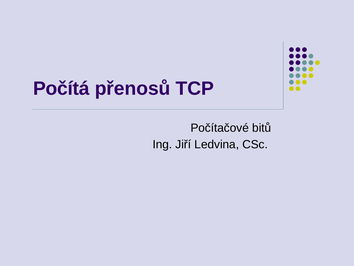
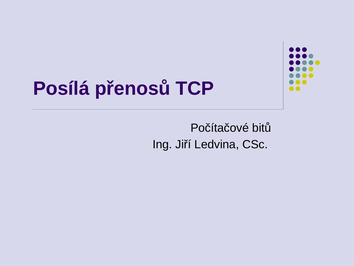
Počítá: Počítá -> Posílá (61, 88)
